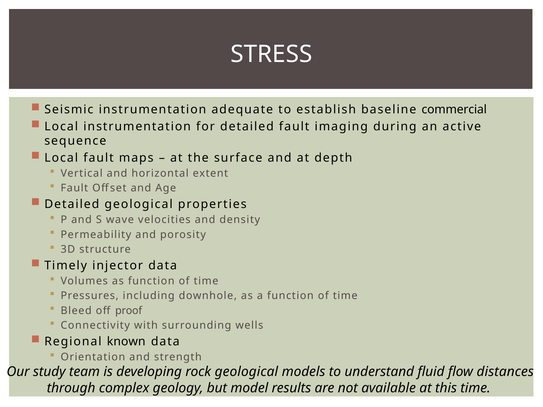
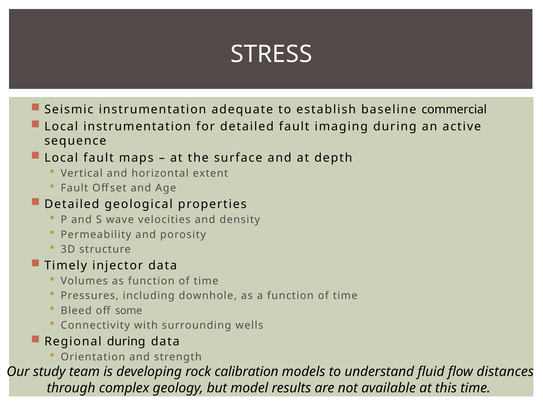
proof: proof -> some (129, 311)
Regional known: known -> during (126, 342)
rock geological: geological -> calibration (247, 372)
